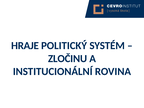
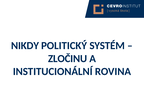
HRAJE: HRAJE -> NIKDY (25, 46)
